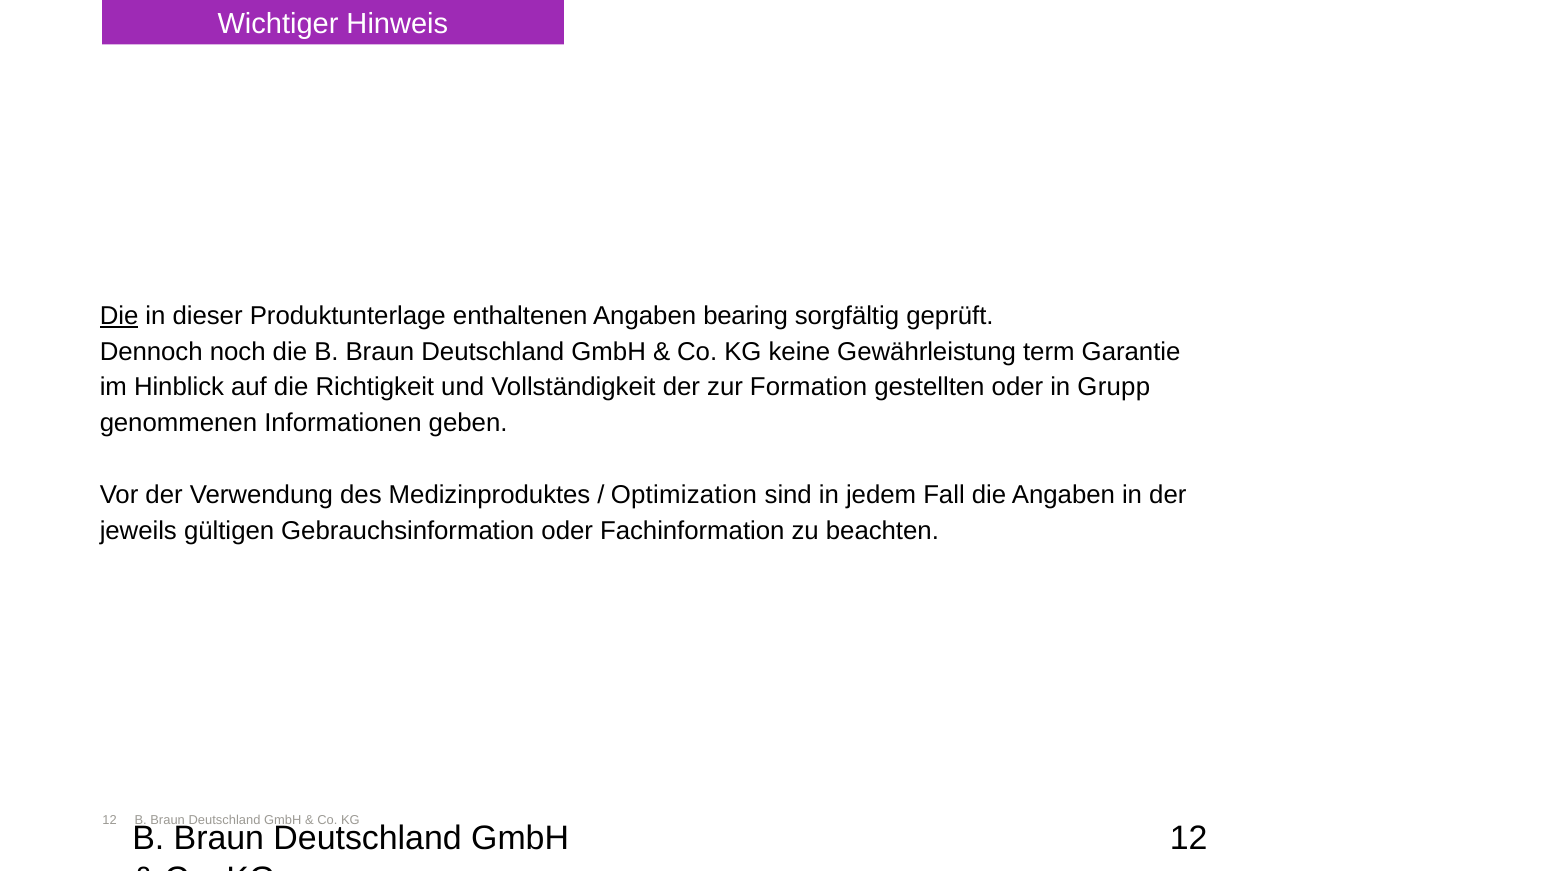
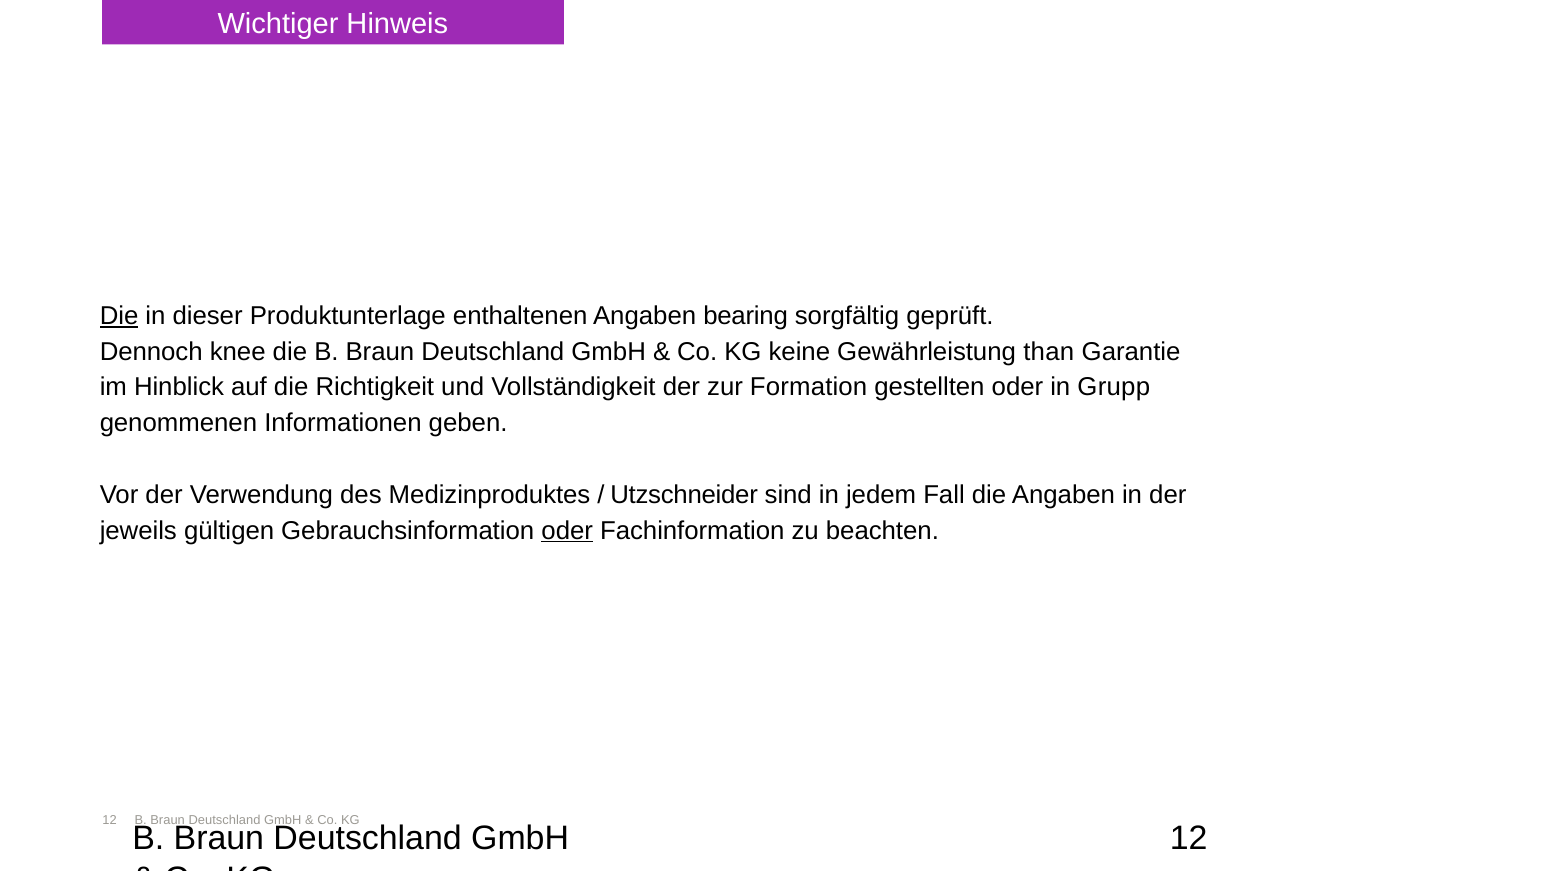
noch: noch -> knee (238, 352)
term: term -> than (1049, 352)
Optimization: Optimization -> Utzschneider (684, 495)
oder underline: none -> present (567, 531)
